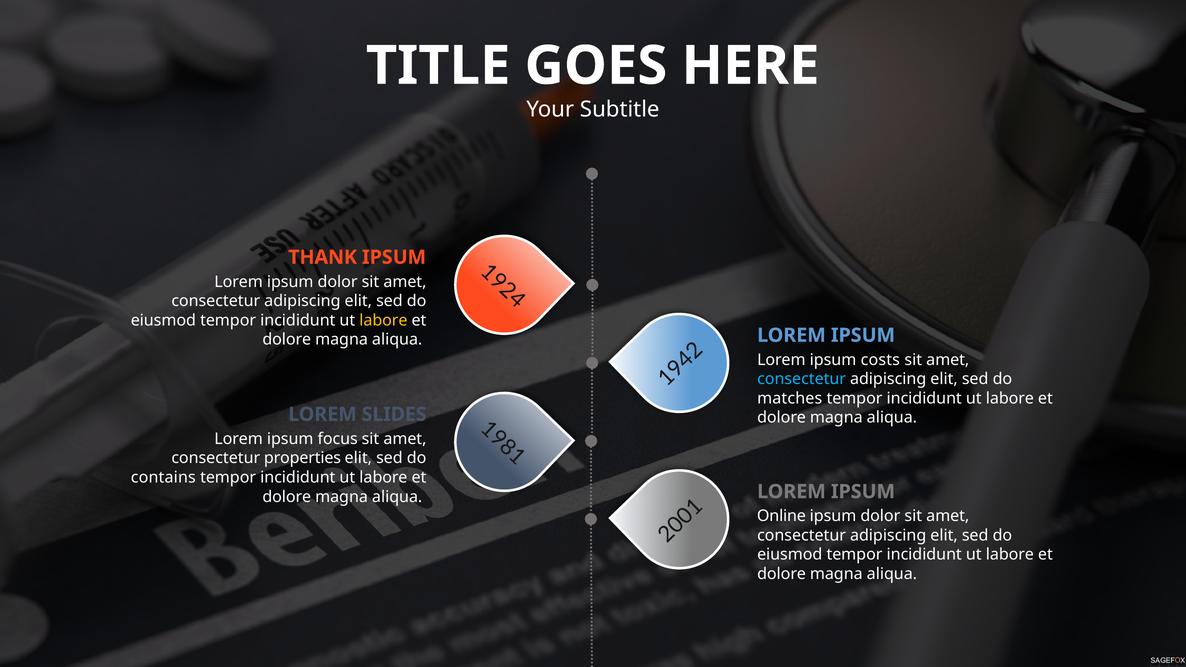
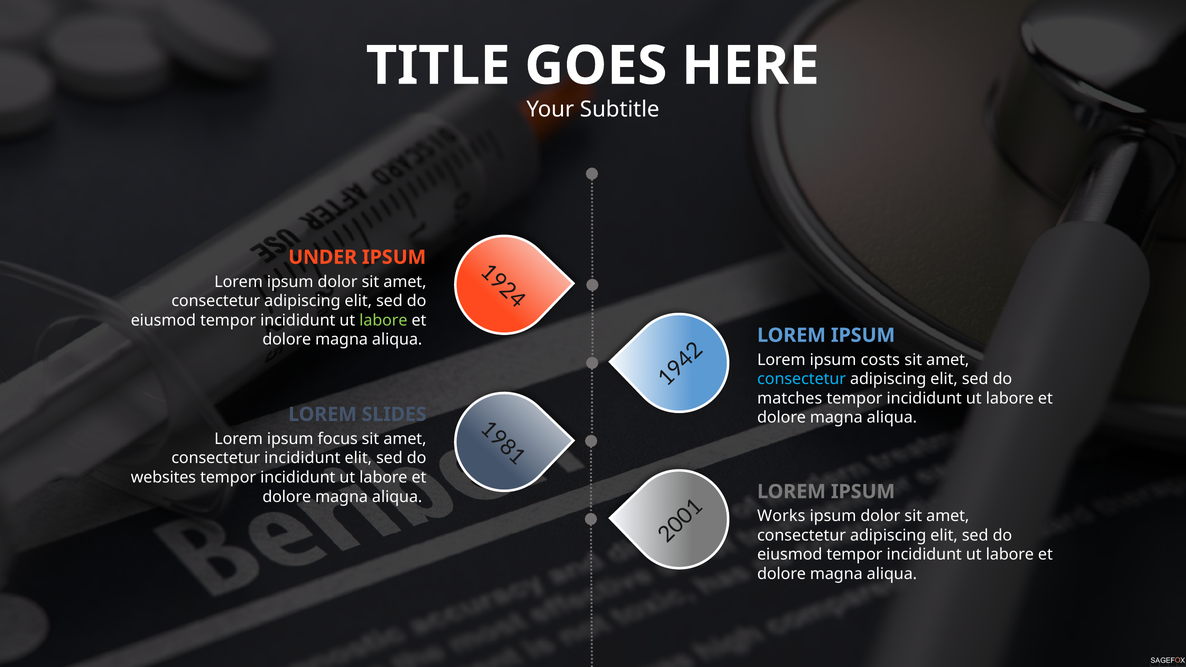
THANK: THANK -> UNDER (323, 257)
labore colour: yellow -> light green (383, 320)
consectetur properties: properties -> incididunt (302, 458)
contains: contains -> websites (163, 478)
Online: Online -> Works (781, 516)
